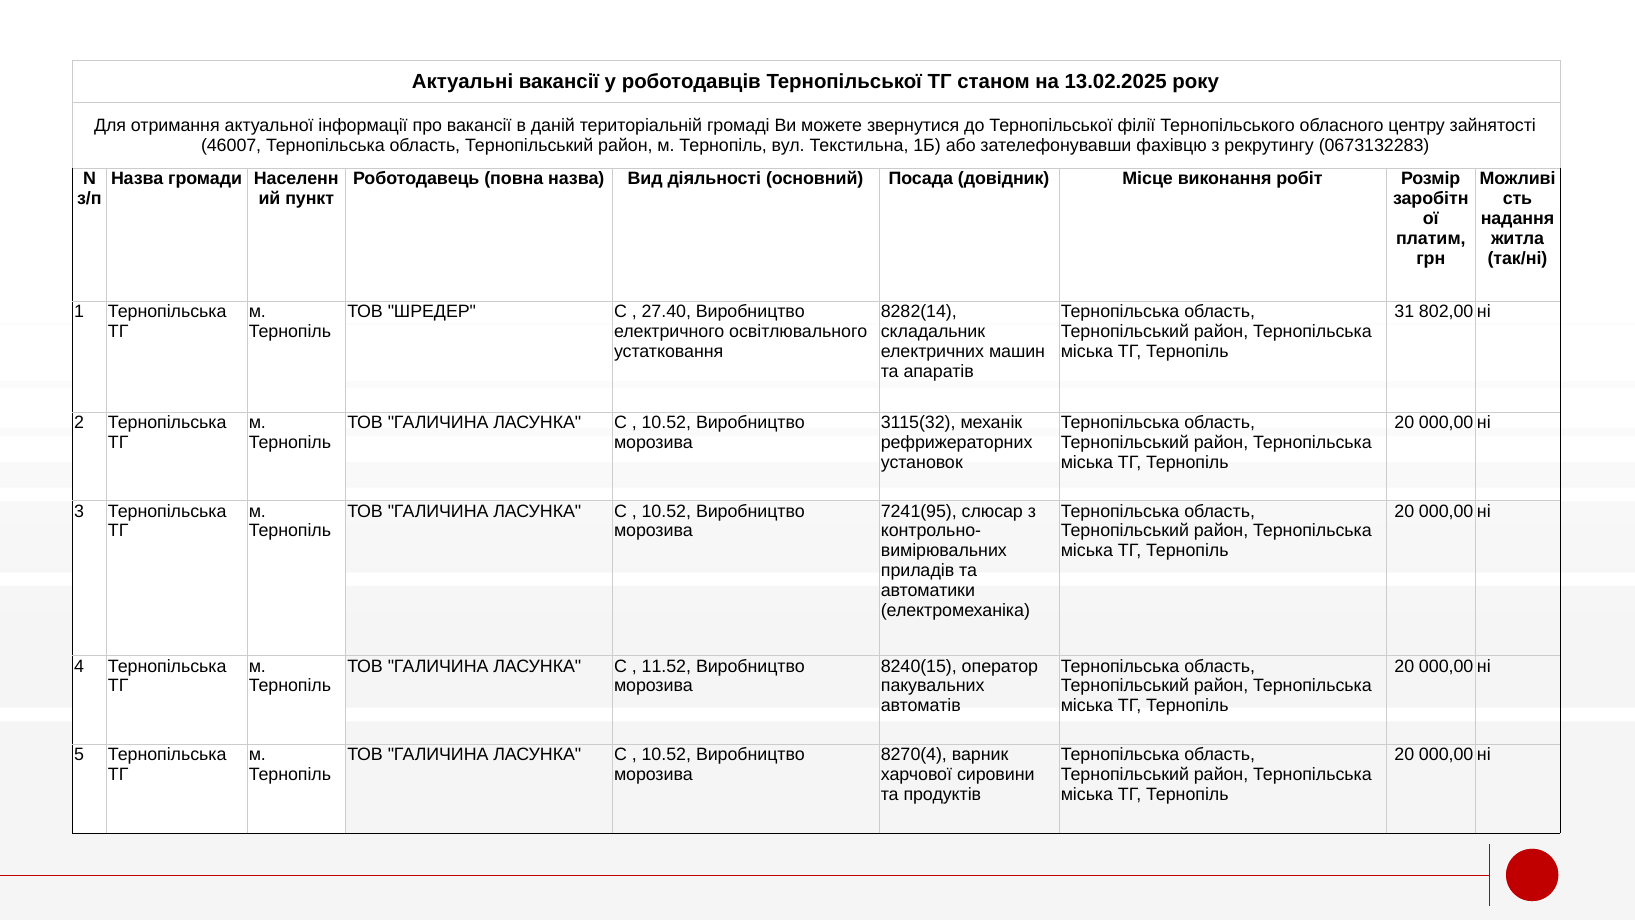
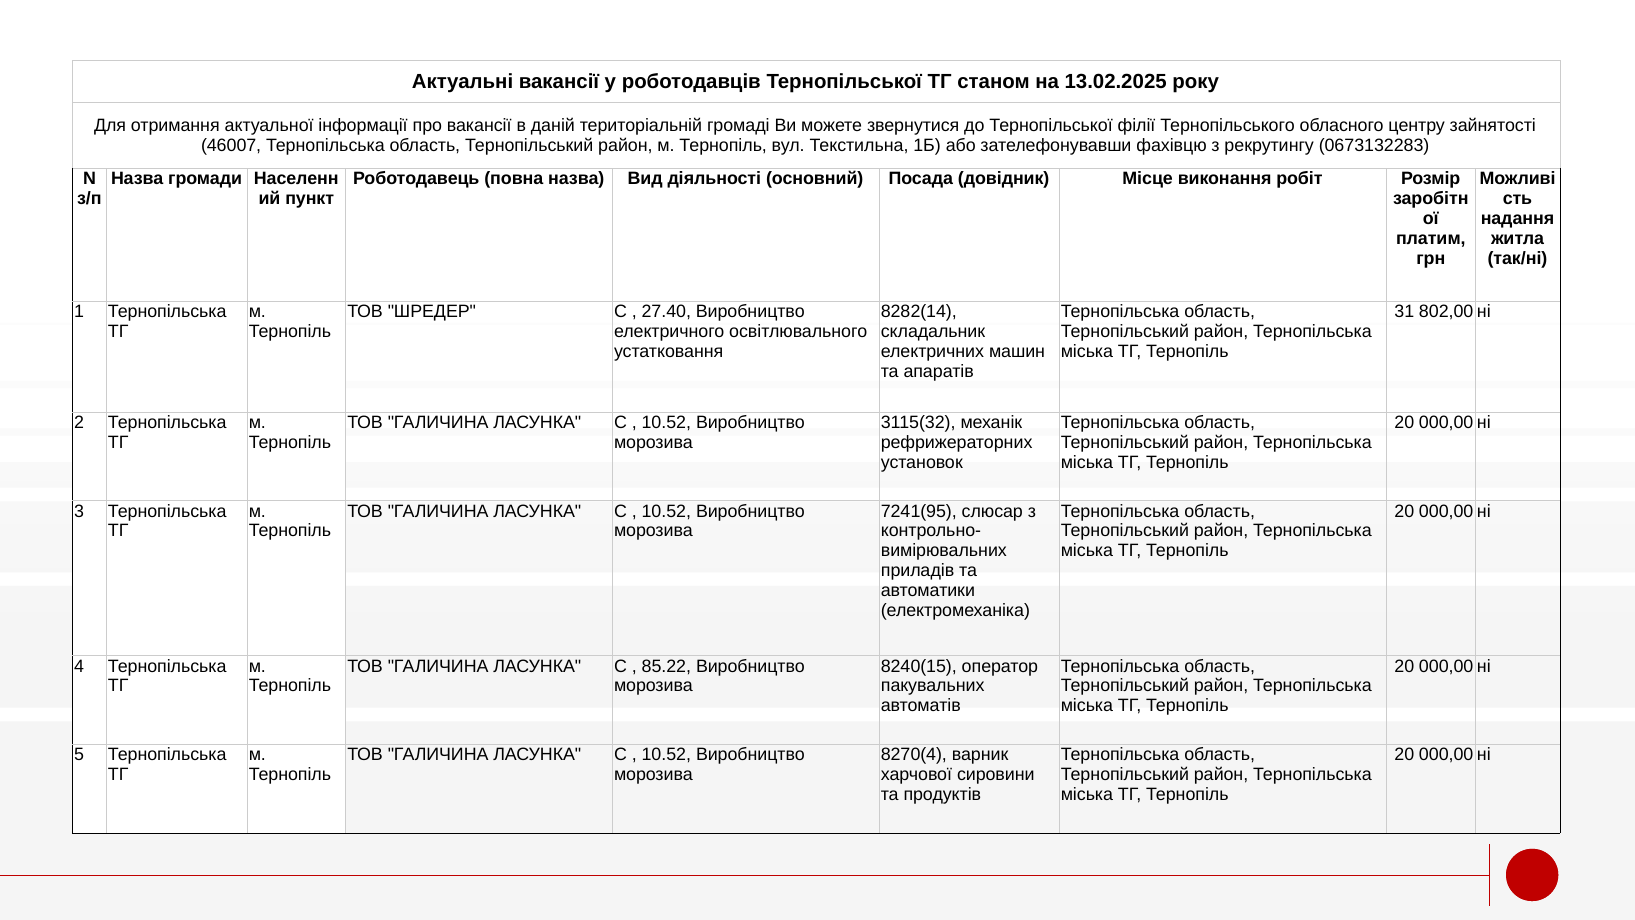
11.52: 11.52 -> 85.22 (666, 666)
